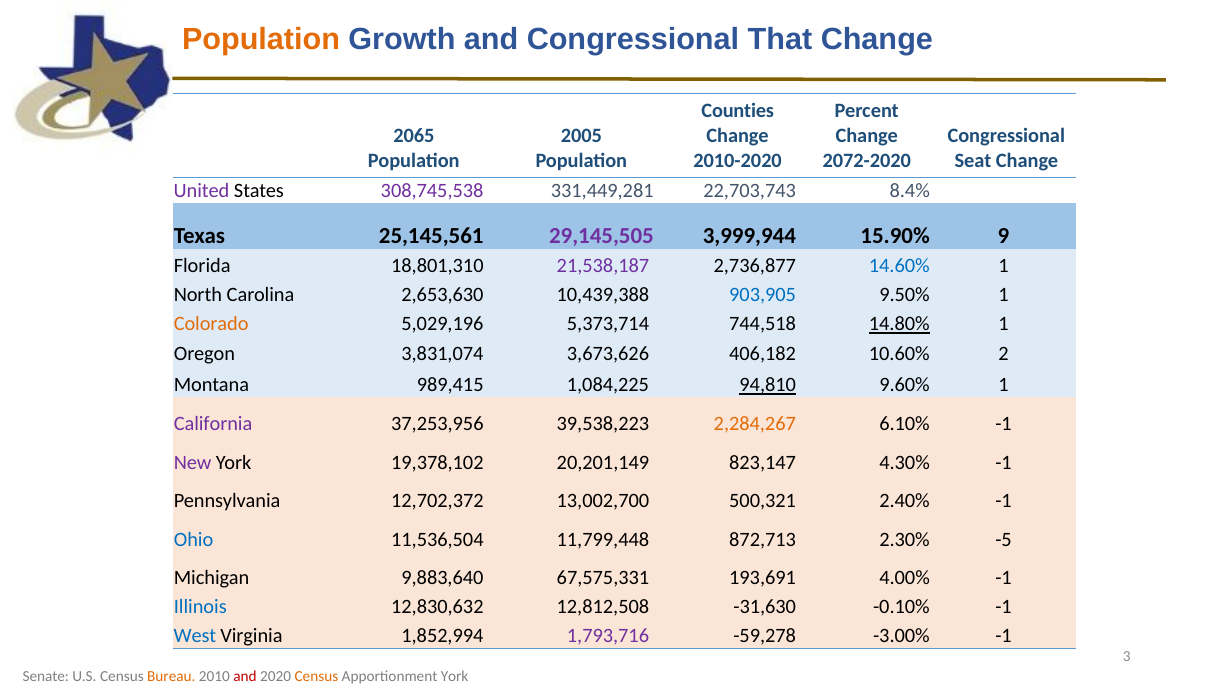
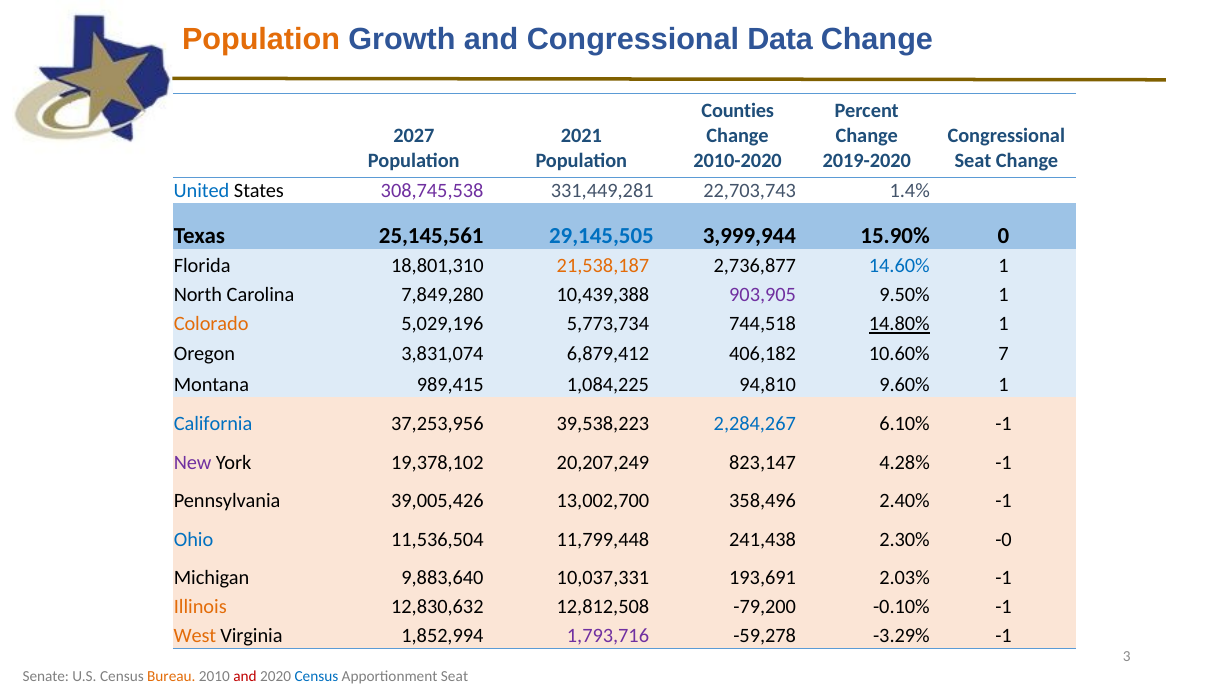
That: That -> Data (780, 39)
2065: 2065 -> 2027 (414, 136)
2005: 2005 -> 2021 (581, 136)
2072-2020: 2072-2020 -> 2019-2020 (867, 161)
United colour: purple -> blue (202, 191)
8.4%: 8.4% -> 1.4% (910, 191)
29,145,505 colour: purple -> blue (601, 236)
9: 9 -> 0 (1003, 236)
21,538,187 colour: purple -> orange (603, 266)
2,653,630: 2,653,630 -> 7,849,280 (442, 295)
903,905 colour: blue -> purple (763, 295)
5,373,714: 5,373,714 -> 5,773,734 (608, 325)
3,673,626: 3,673,626 -> 6,879,412 (608, 354)
2: 2 -> 7 (1004, 354)
94,810 underline: present -> none (768, 386)
California colour: purple -> blue (213, 424)
2,284,267 colour: orange -> blue (755, 424)
20,201,149: 20,201,149 -> 20,207,249 (603, 463)
4.30%: 4.30% -> 4.28% (905, 463)
12,702,372: 12,702,372 -> 39,005,426 (437, 501)
500,321: 500,321 -> 358,496 (763, 501)
872,713: 872,713 -> 241,438 (763, 540)
-5: -5 -> -0 (1004, 540)
67,575,331: 67,575,331 -> 10,037,331 (603, 579)
4.00%: 4.00% -> 2.03% (905, 579)
Illinois colour: blue -> orange (200, 608)
-31,630: -31,630 -> -79,200 (765, 608)
West colour: blue -> orange (195, 637)
-3.00%: -3.00% -> -3.29% (901, 637)
Census colour: orange -> blue (316, 677)
Apportionment York: York -> Seat (455, 677)
